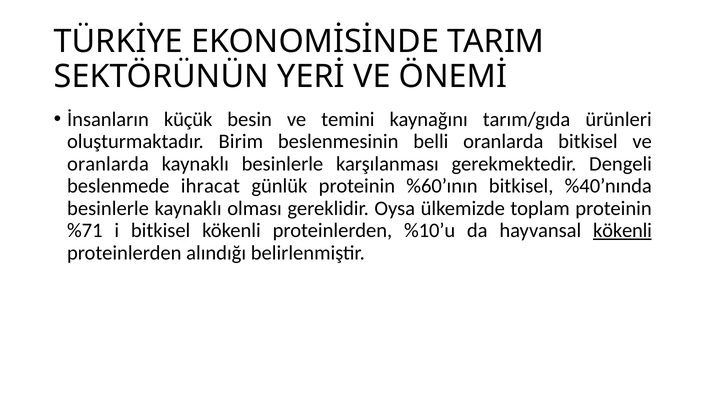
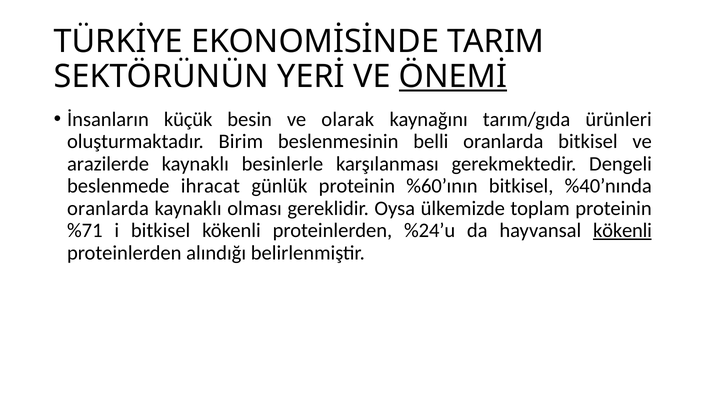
ÖNEMİ underline: none -> present (453, 77)
temini: temini -> olarak (348, 119)
oranlarda: oranlarda -> arazilerde (108, 164)
besinlerle: besinlerle -> oranlarda (108, 208)
%10’u: %10’u -> %24’u (430, 231)
